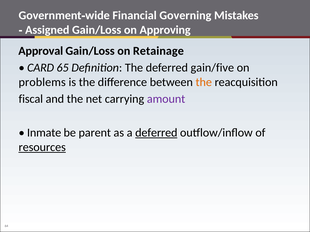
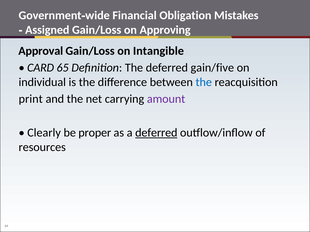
Governing: Governing -> Obligation (185, 16)
Retainage: Retainage -> Intangible (158, 51)
problems: problems -> individual (42, 82)
the colour: orange -> blue (204, 82)
fiscal: fiscal -> print (31, 99)
Inmate: Inmate -> Clearly (44, 133)
parent: parent -> proper (95, 133)
resources underline: present -> none (42, 147)
